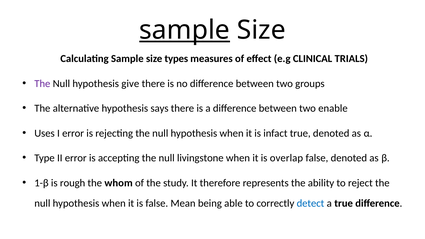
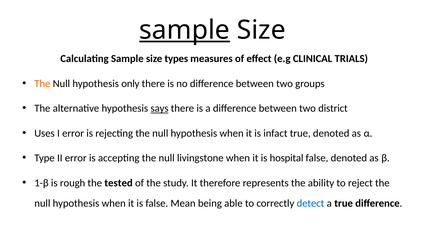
The colour: purple -> orange (42, 84)
give: give -> only (130, 84)
says underline: none -> present (160, 108)
enable: enable -> district (333, 108)
overlap: overlap -> hospital (287, 158)
whom: whom -> tested (119, 183)
